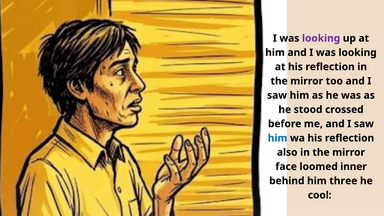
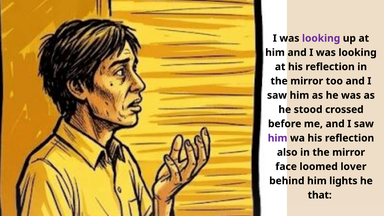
him colour: blue -> purple (278, 138)
inner: inner -> lover (353, 167)
three: three -> lights (343, 181)
cool: cool -> that (320, 195)
